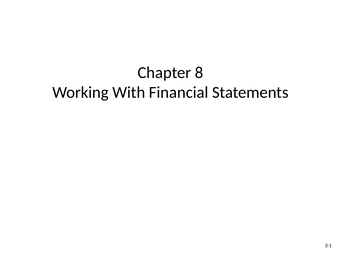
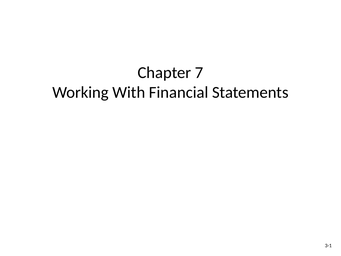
8: 8 -> 7 (199, 72)
